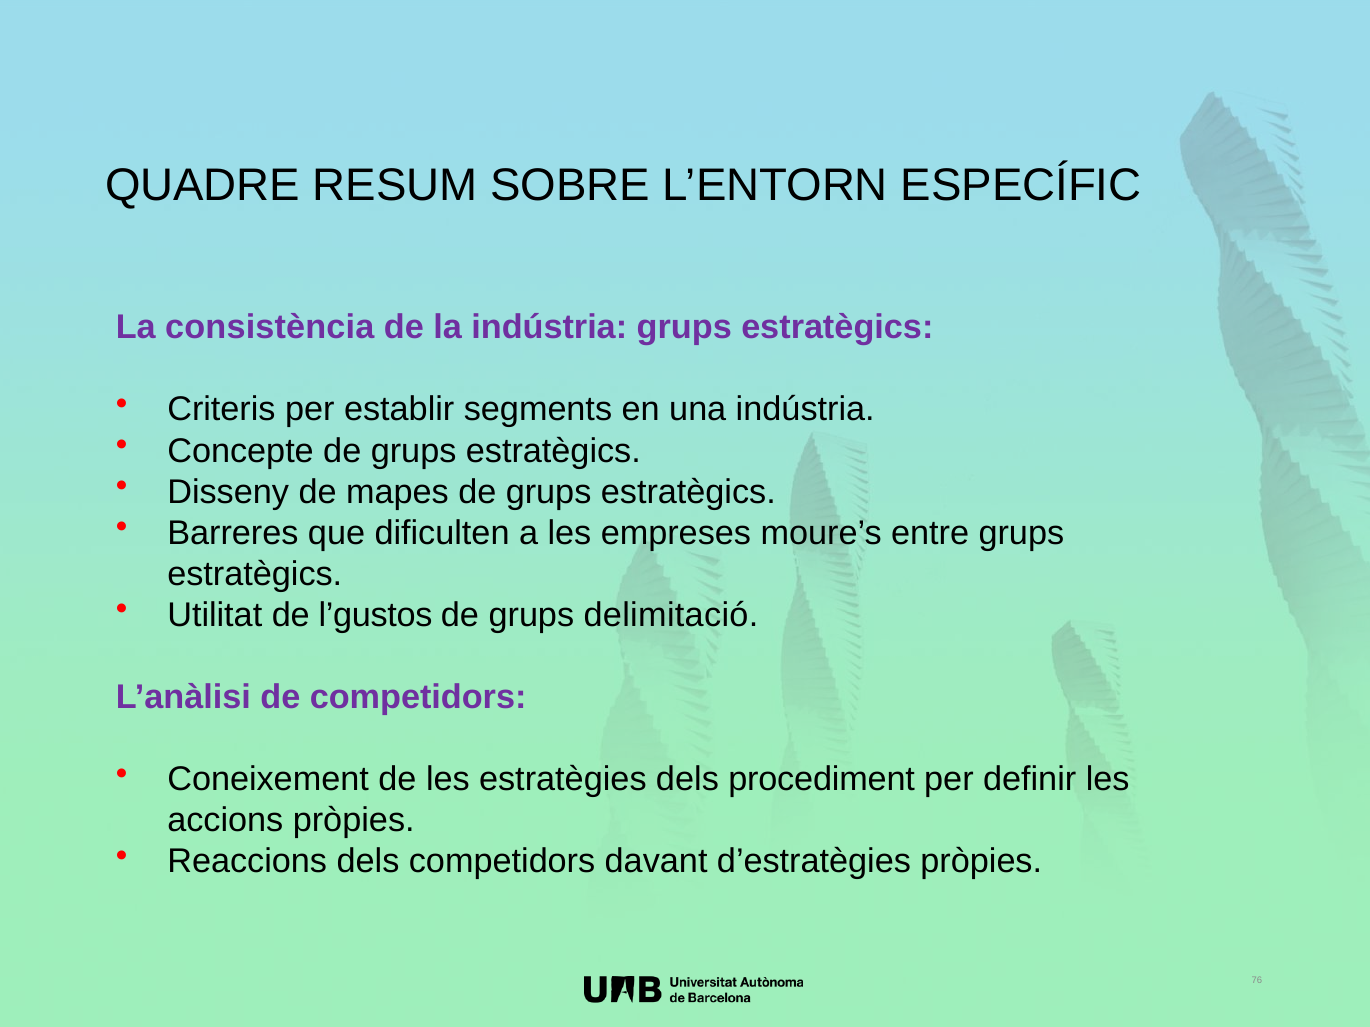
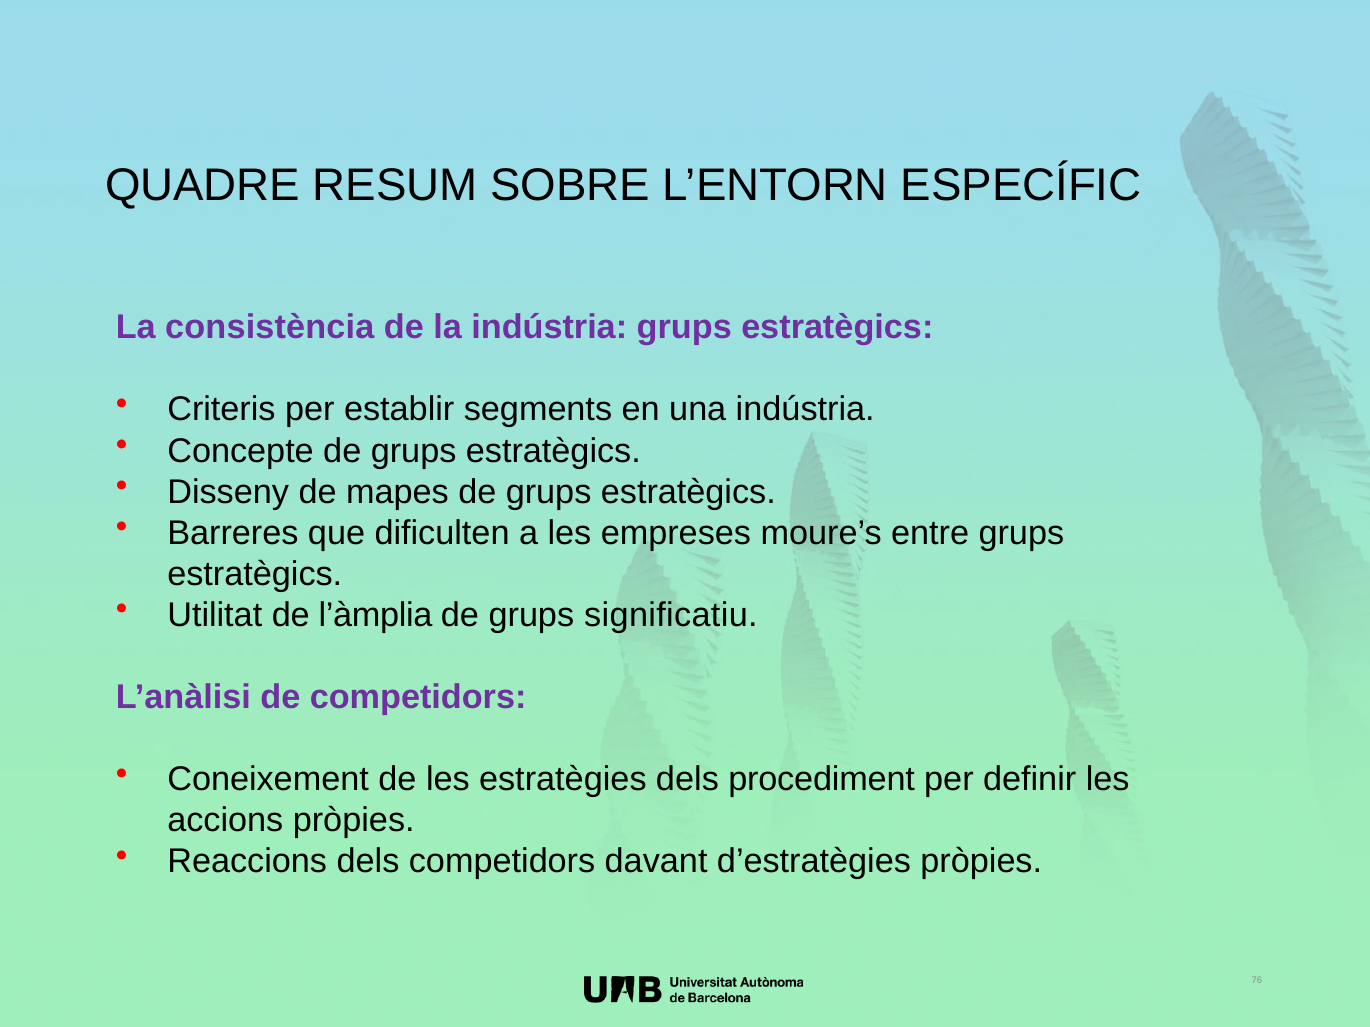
l’gustos: l’gustos -> l’àmplia (376, 615)
delimitació: delimitació -> significatiu (671, 615)
